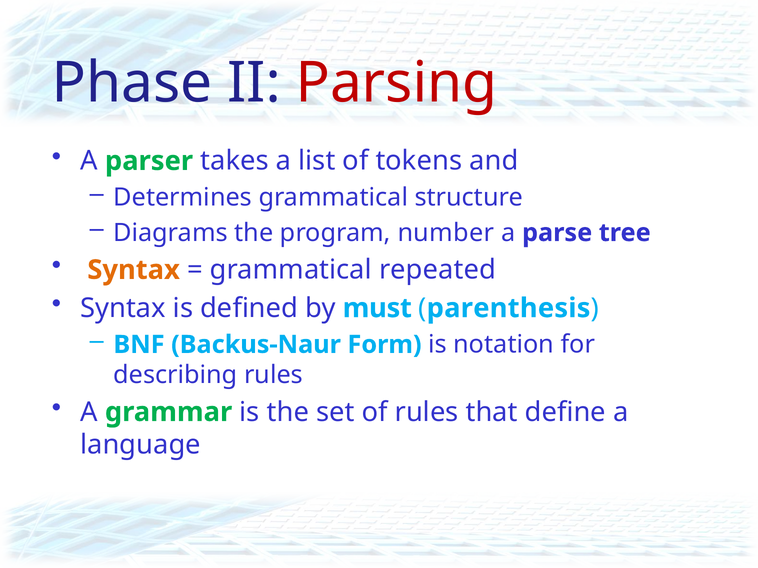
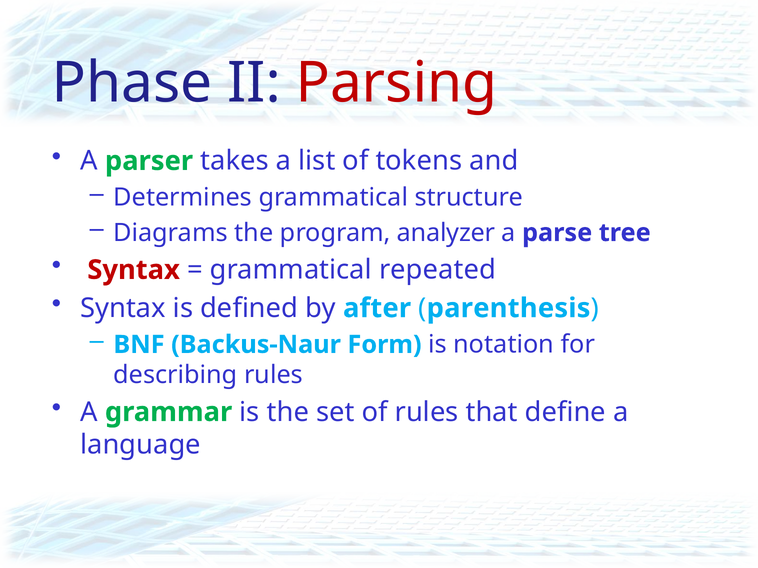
number: number -> analyzer (446, 233)
Syntax colour: orange -> red (134, 270)
must: must -> after (377, 308)
